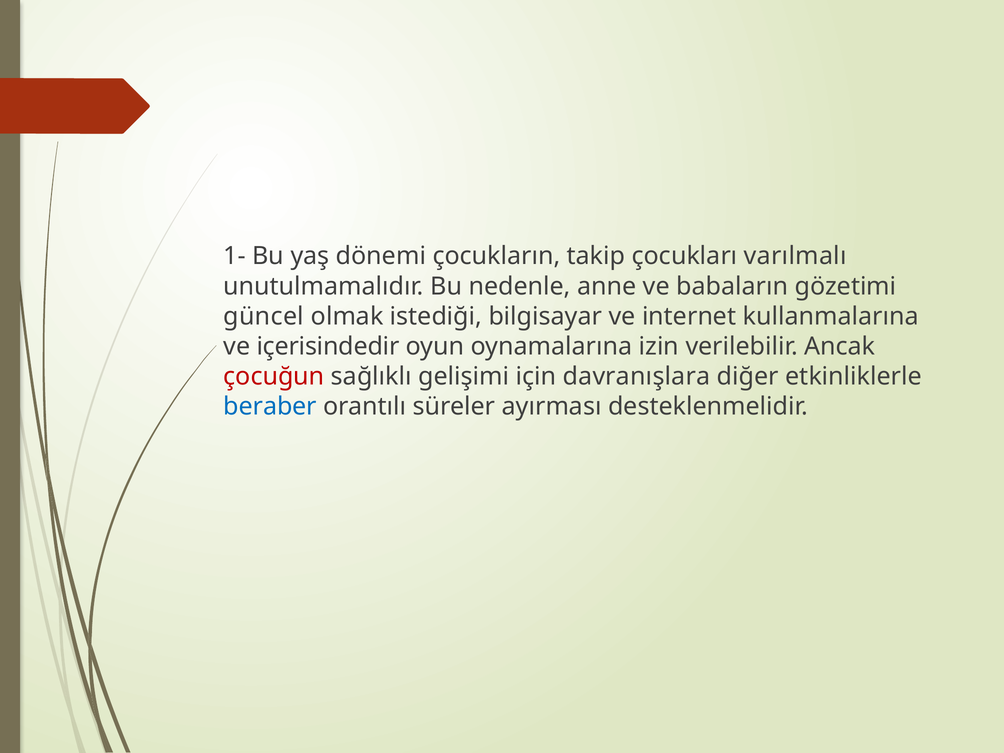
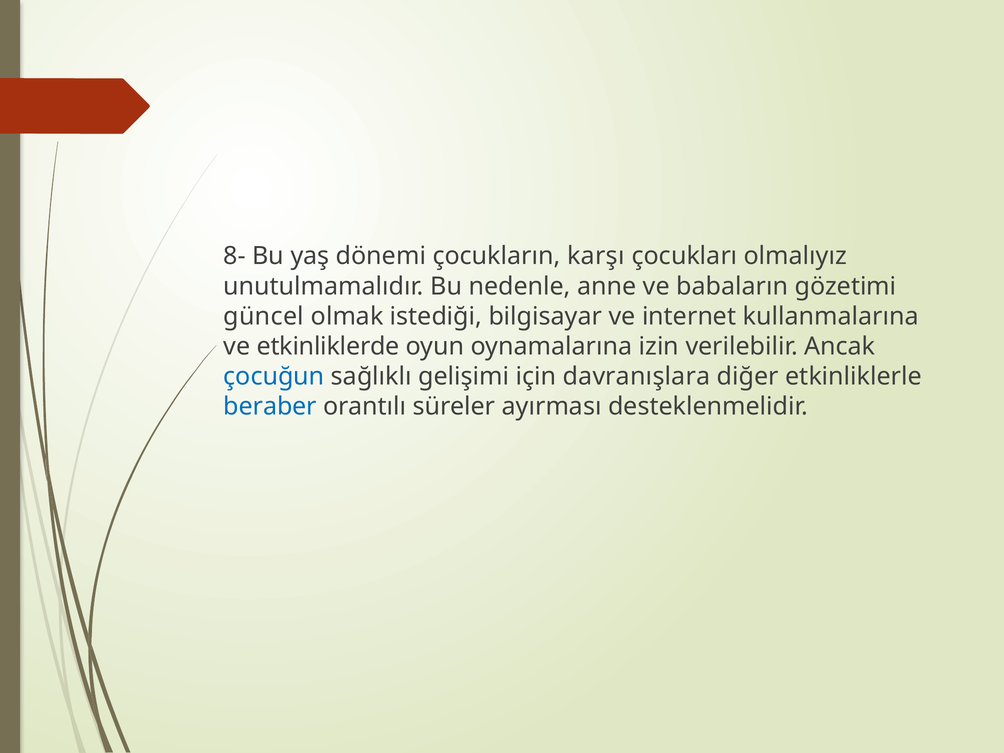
1-: 1- -> 8- (235, 256)
takip: takip -> karşı (596, 256)
varılmalı: varılmalı -> olmalıyız (795, 256)
içerisindedir: içerisindedir -> etkinliklerde (328, 346)
çocuğun colour: red -> blue (274, 377)
